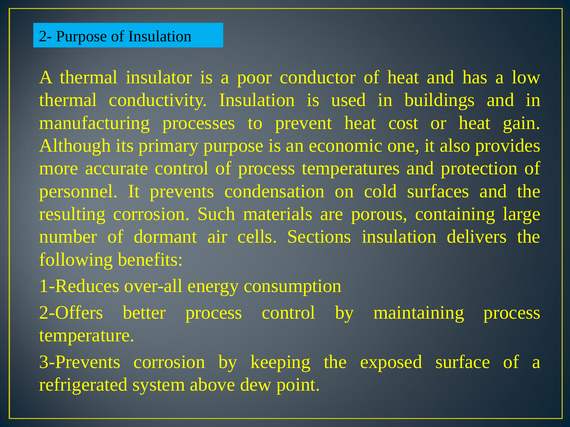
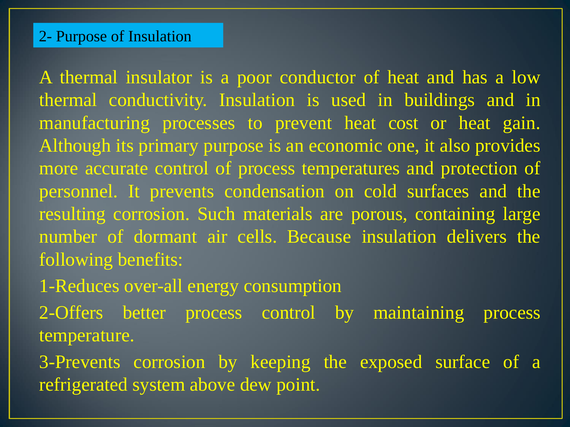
Sections: Sections -> Because (319, 237)
